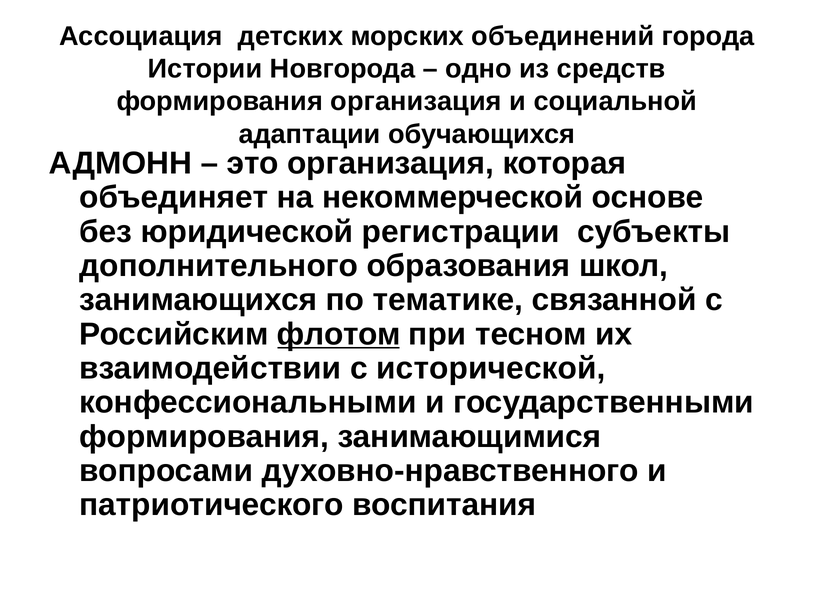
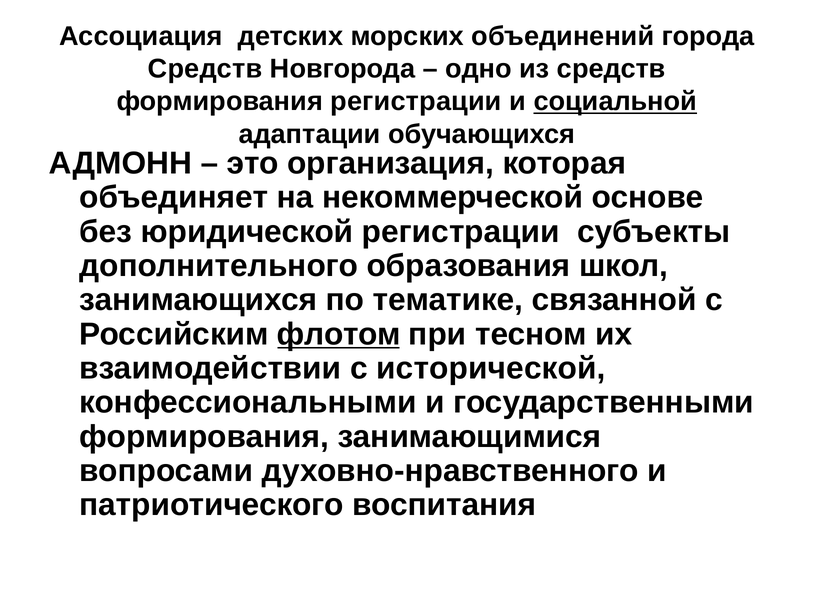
Истории: Истории -> Средств (205, 69)
формирования организация: организация -> регистрации (416, 102)
социальной underline: none -> present (615, 102)
